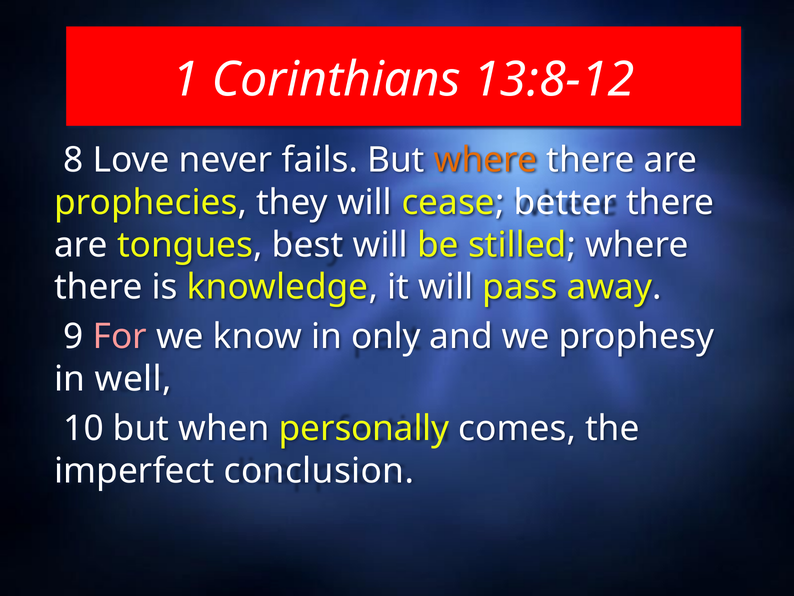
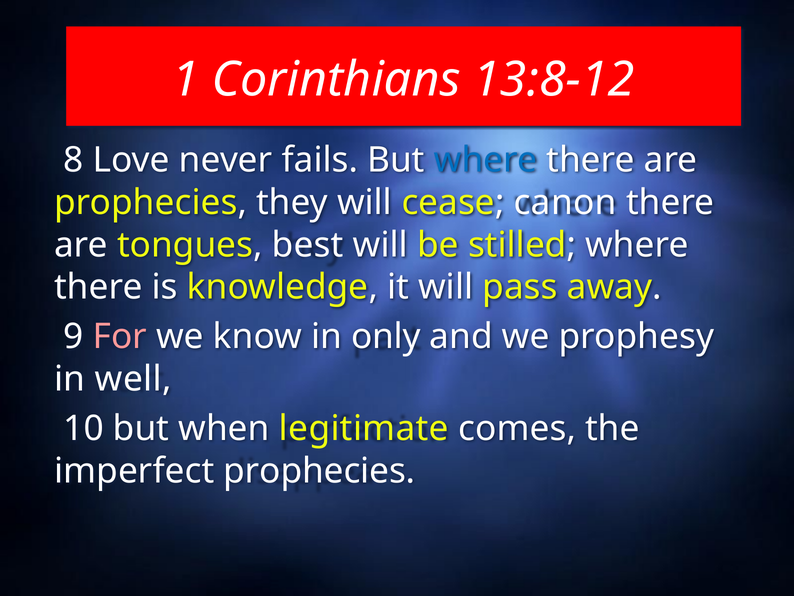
where colour: orange -> blue (486, 160)
better: better -> canon (565, 202)
personally: personally -> legitimate (364, 428)
imperfect conclusion: conclusion -> prophecies (319, 471)
